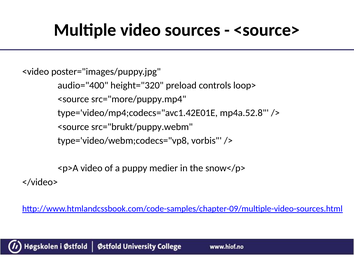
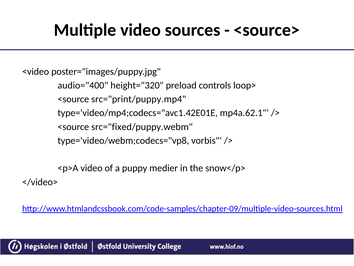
src="more/puppy.mp4: src="more/puppy.mp4 -> src="print/puppy.mp4 (139, 99)
mp4a.52.8: mp4a.52.8 -> mp4a.62.1 (244, 113)
src="brukt/puppy.webm: src="brukt/puppy.webm -> src="fixed/puppy.webm (142, 127)
